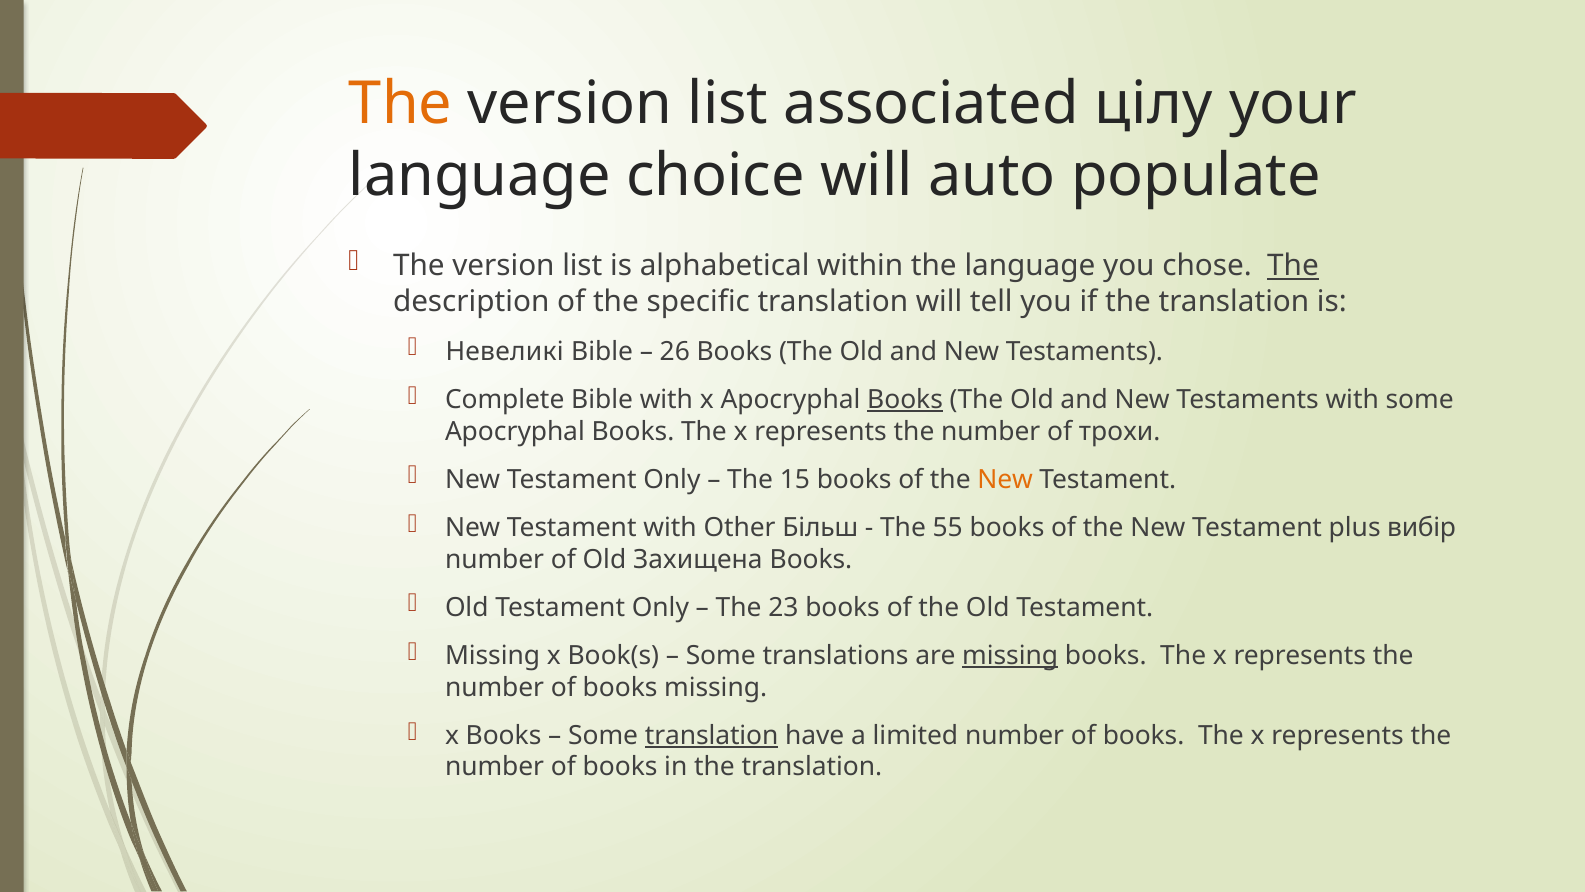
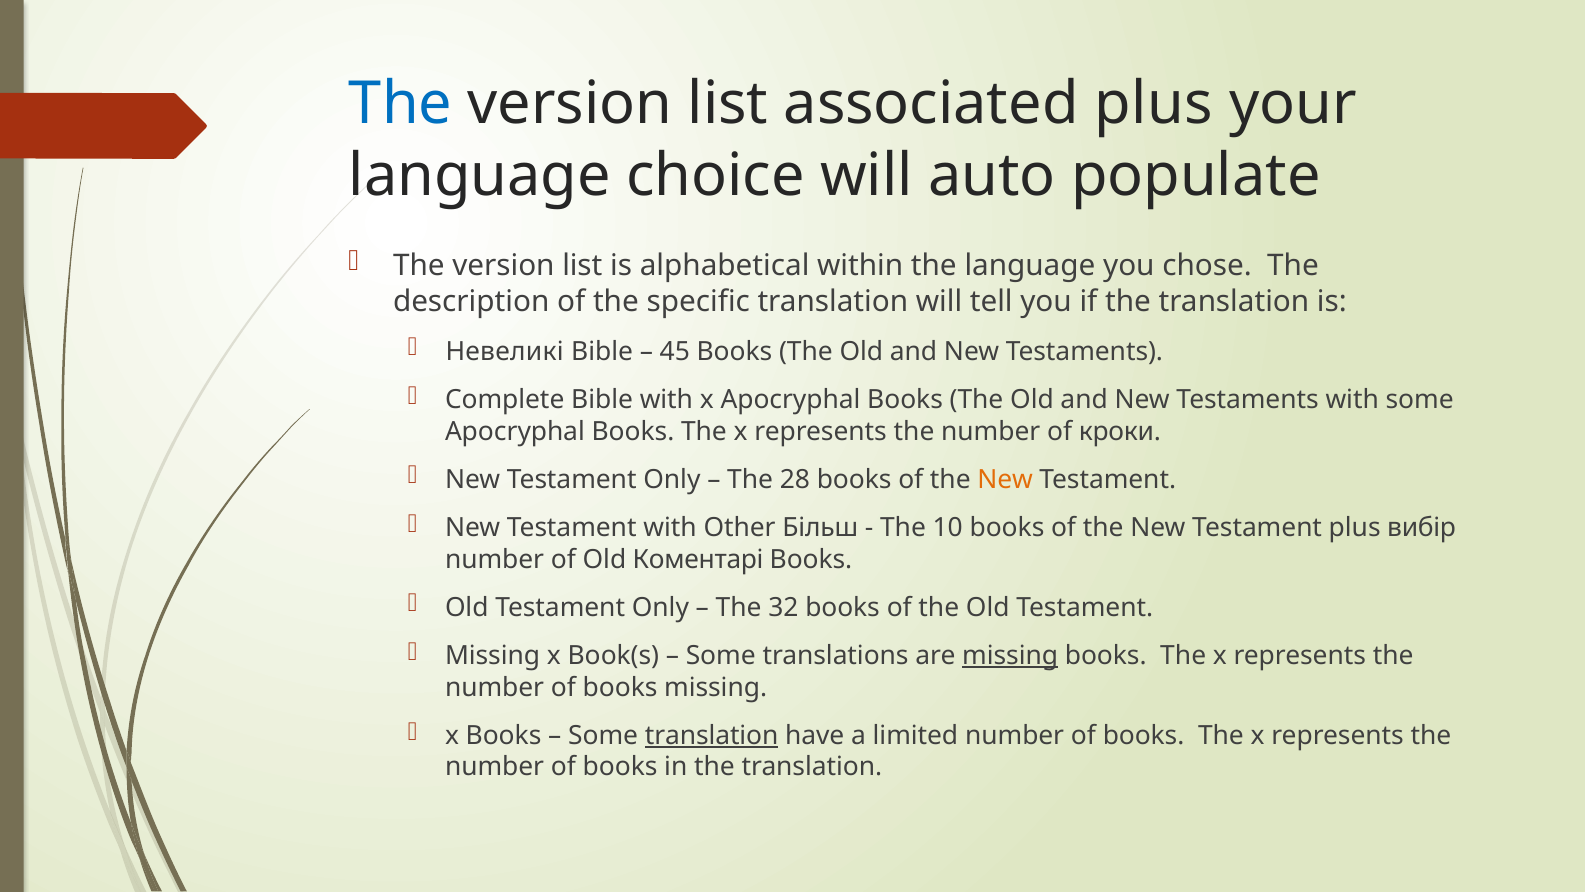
The colour: orange -> blue (401, 104)
associated цілу: цілу -> plus (1154, 104)
The underline: present -> none (1293, 266)
26: 26 -> 45 (675, 351)
Books underline: present -> none (905, 400)
трохи: трохи -> кроки (1120, 431)
15: 15 -> 28 (795, 479)
55: 55 -> 10 (948, 527)
Захищена: Захищена -> Коментарі (698, 559)
23: 23 -> 32 (783, 607)
